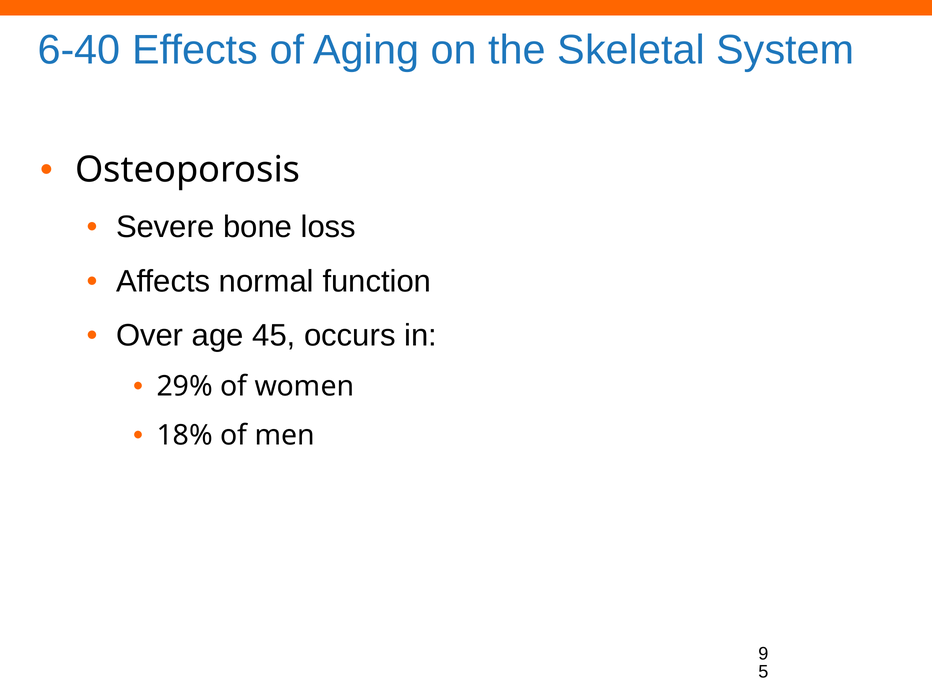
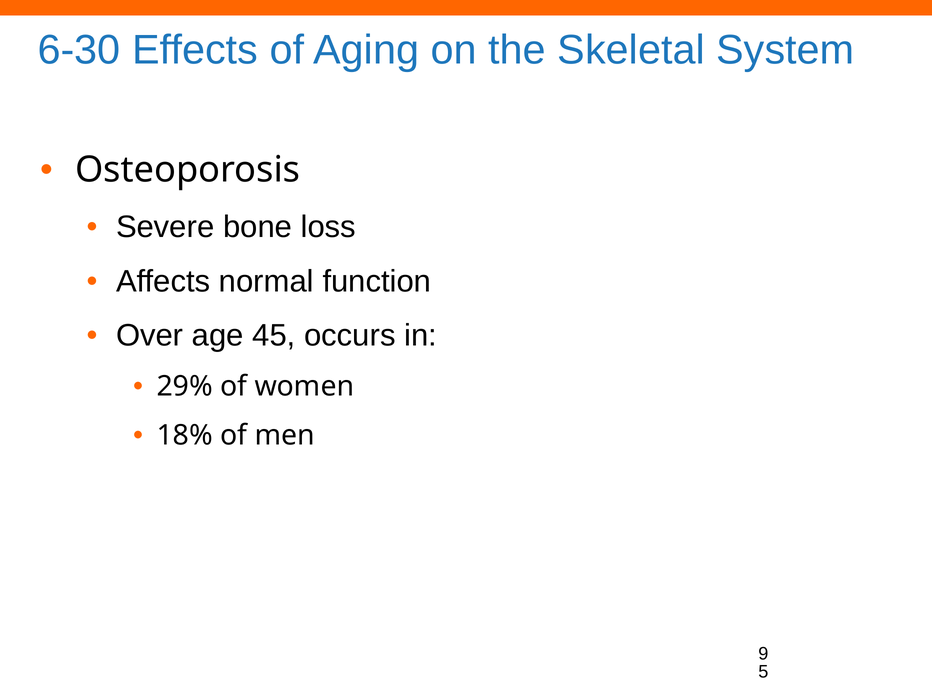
6-40: 6-40 -> 6-30 (79, 50)
